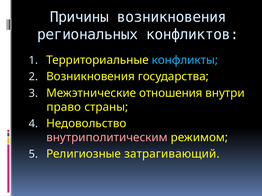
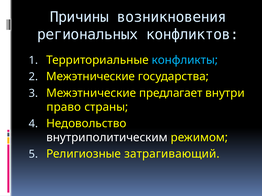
Возникновения: Возникновения -> Межэтнические (91, 77)
отношения: отношения -> предлагает (171, 93)
внутриполитическим colour: pink -> white (107, 138)
